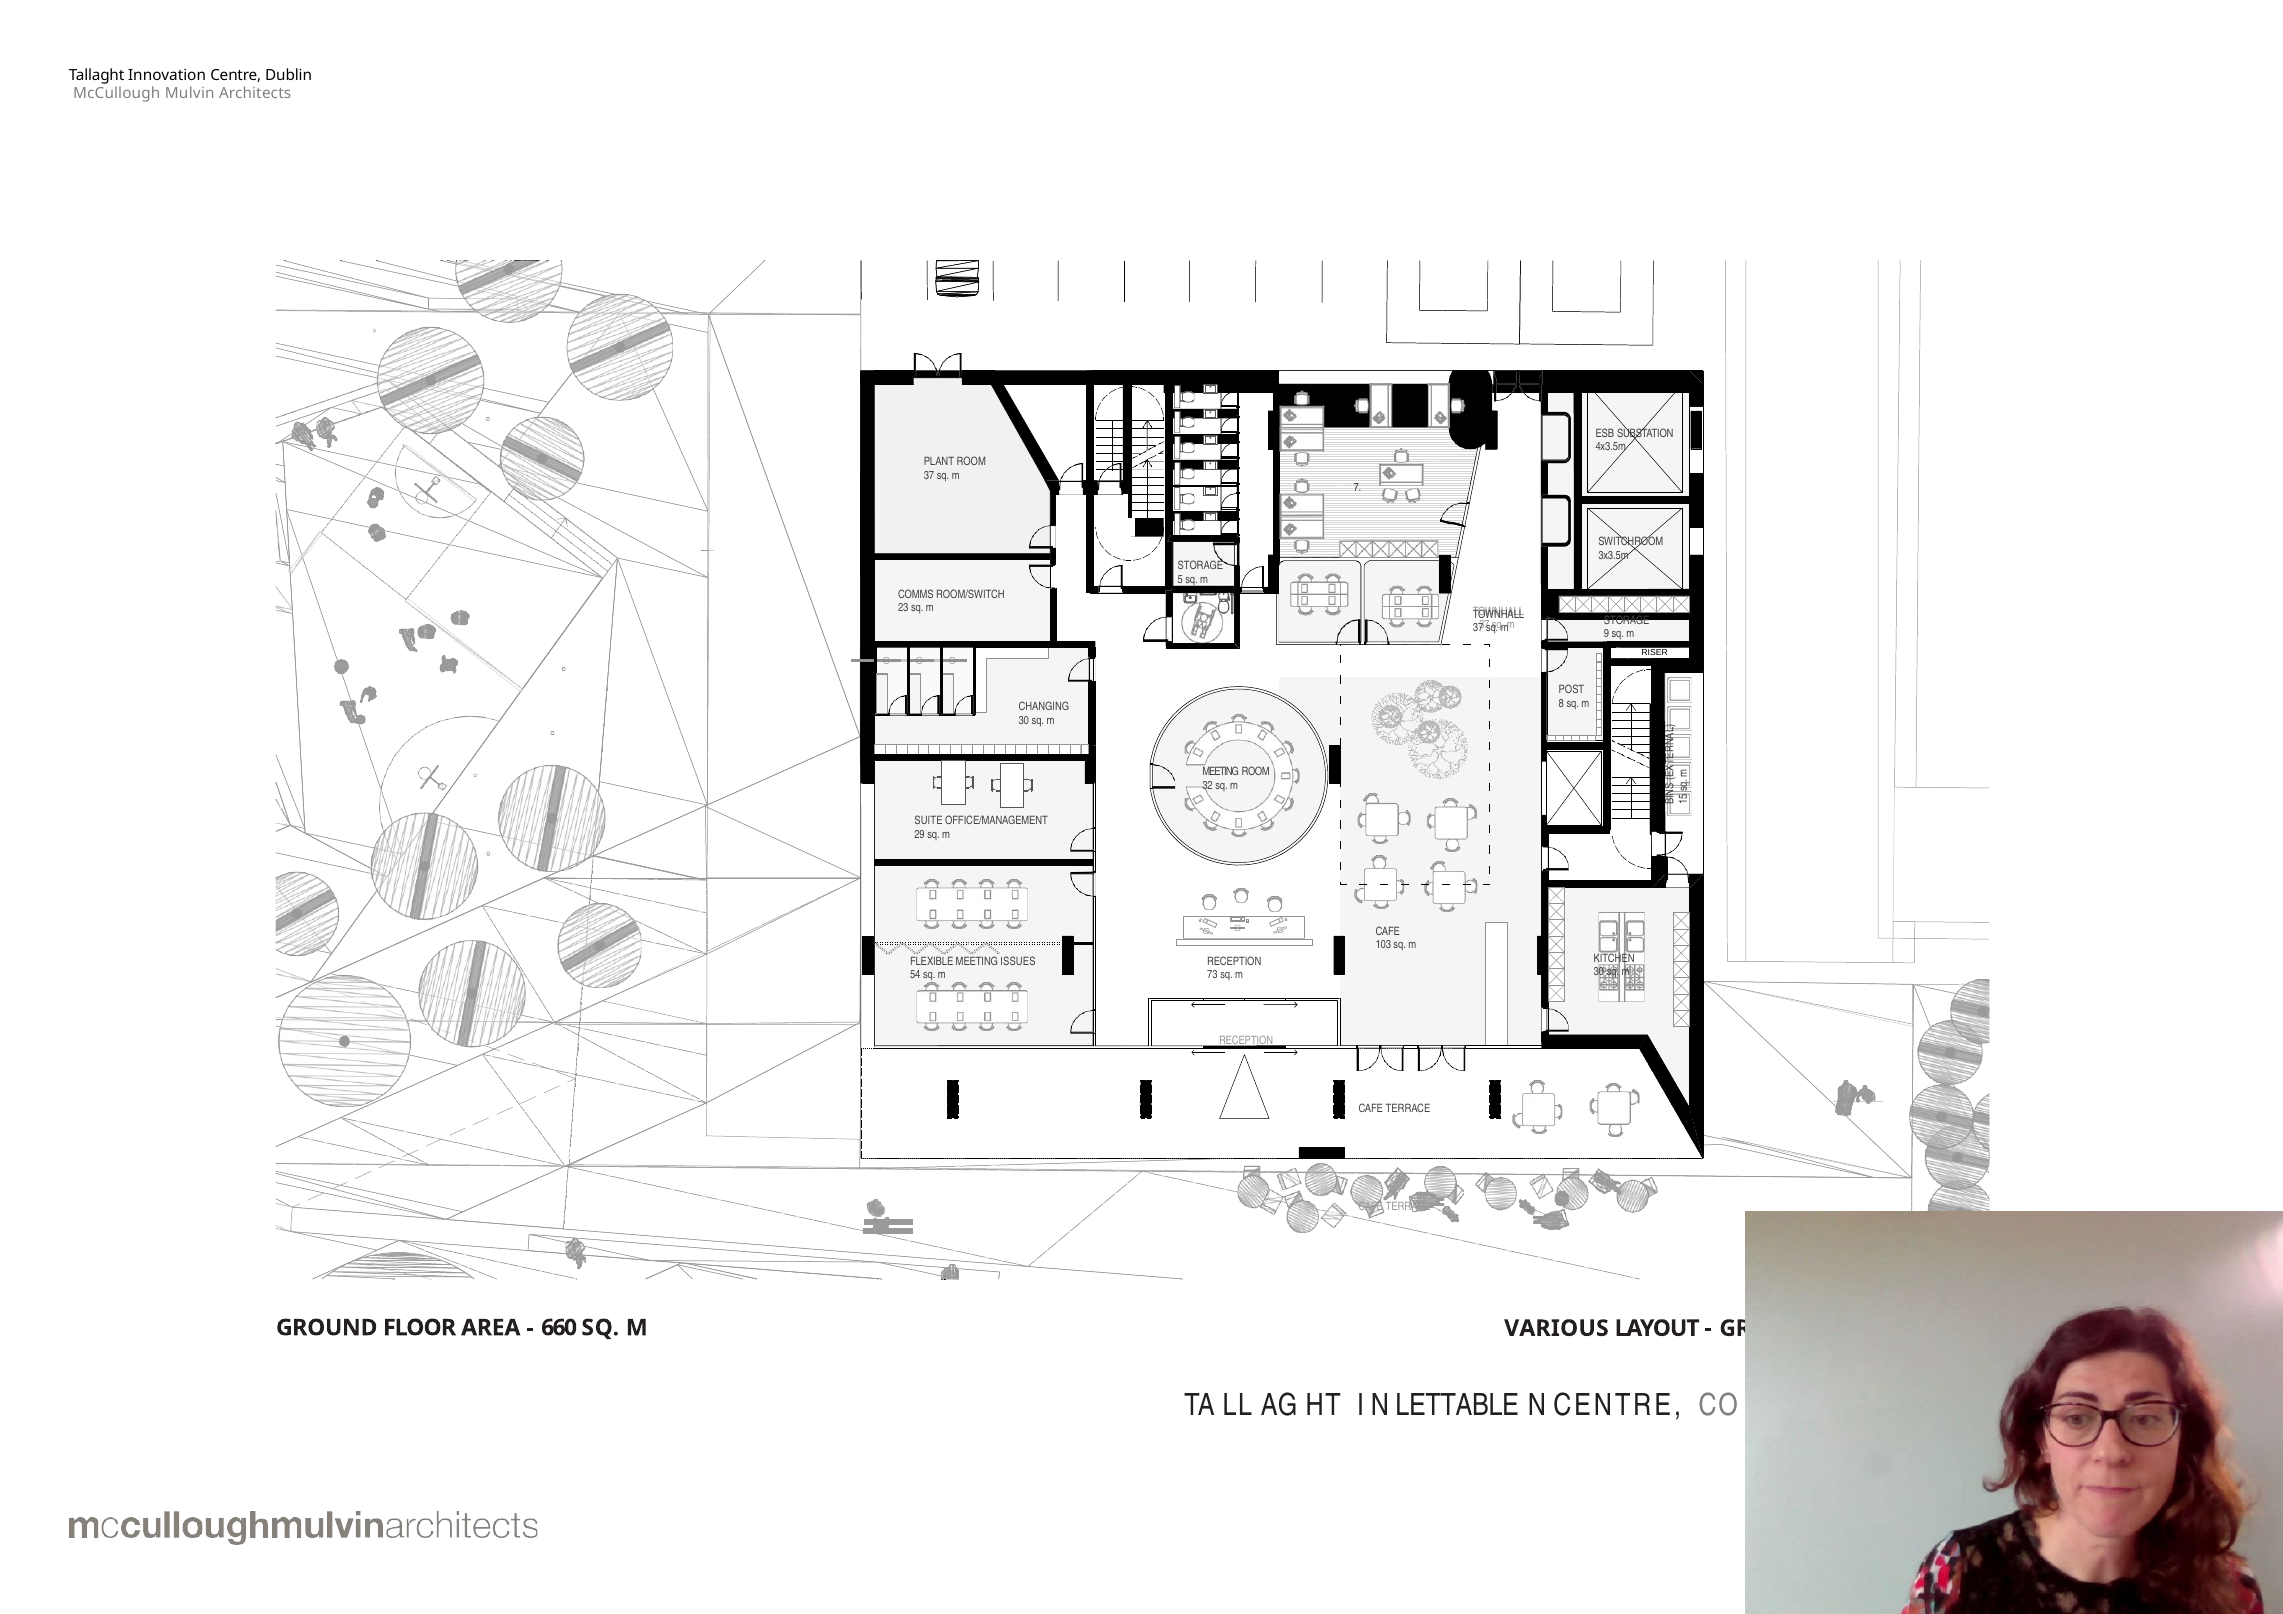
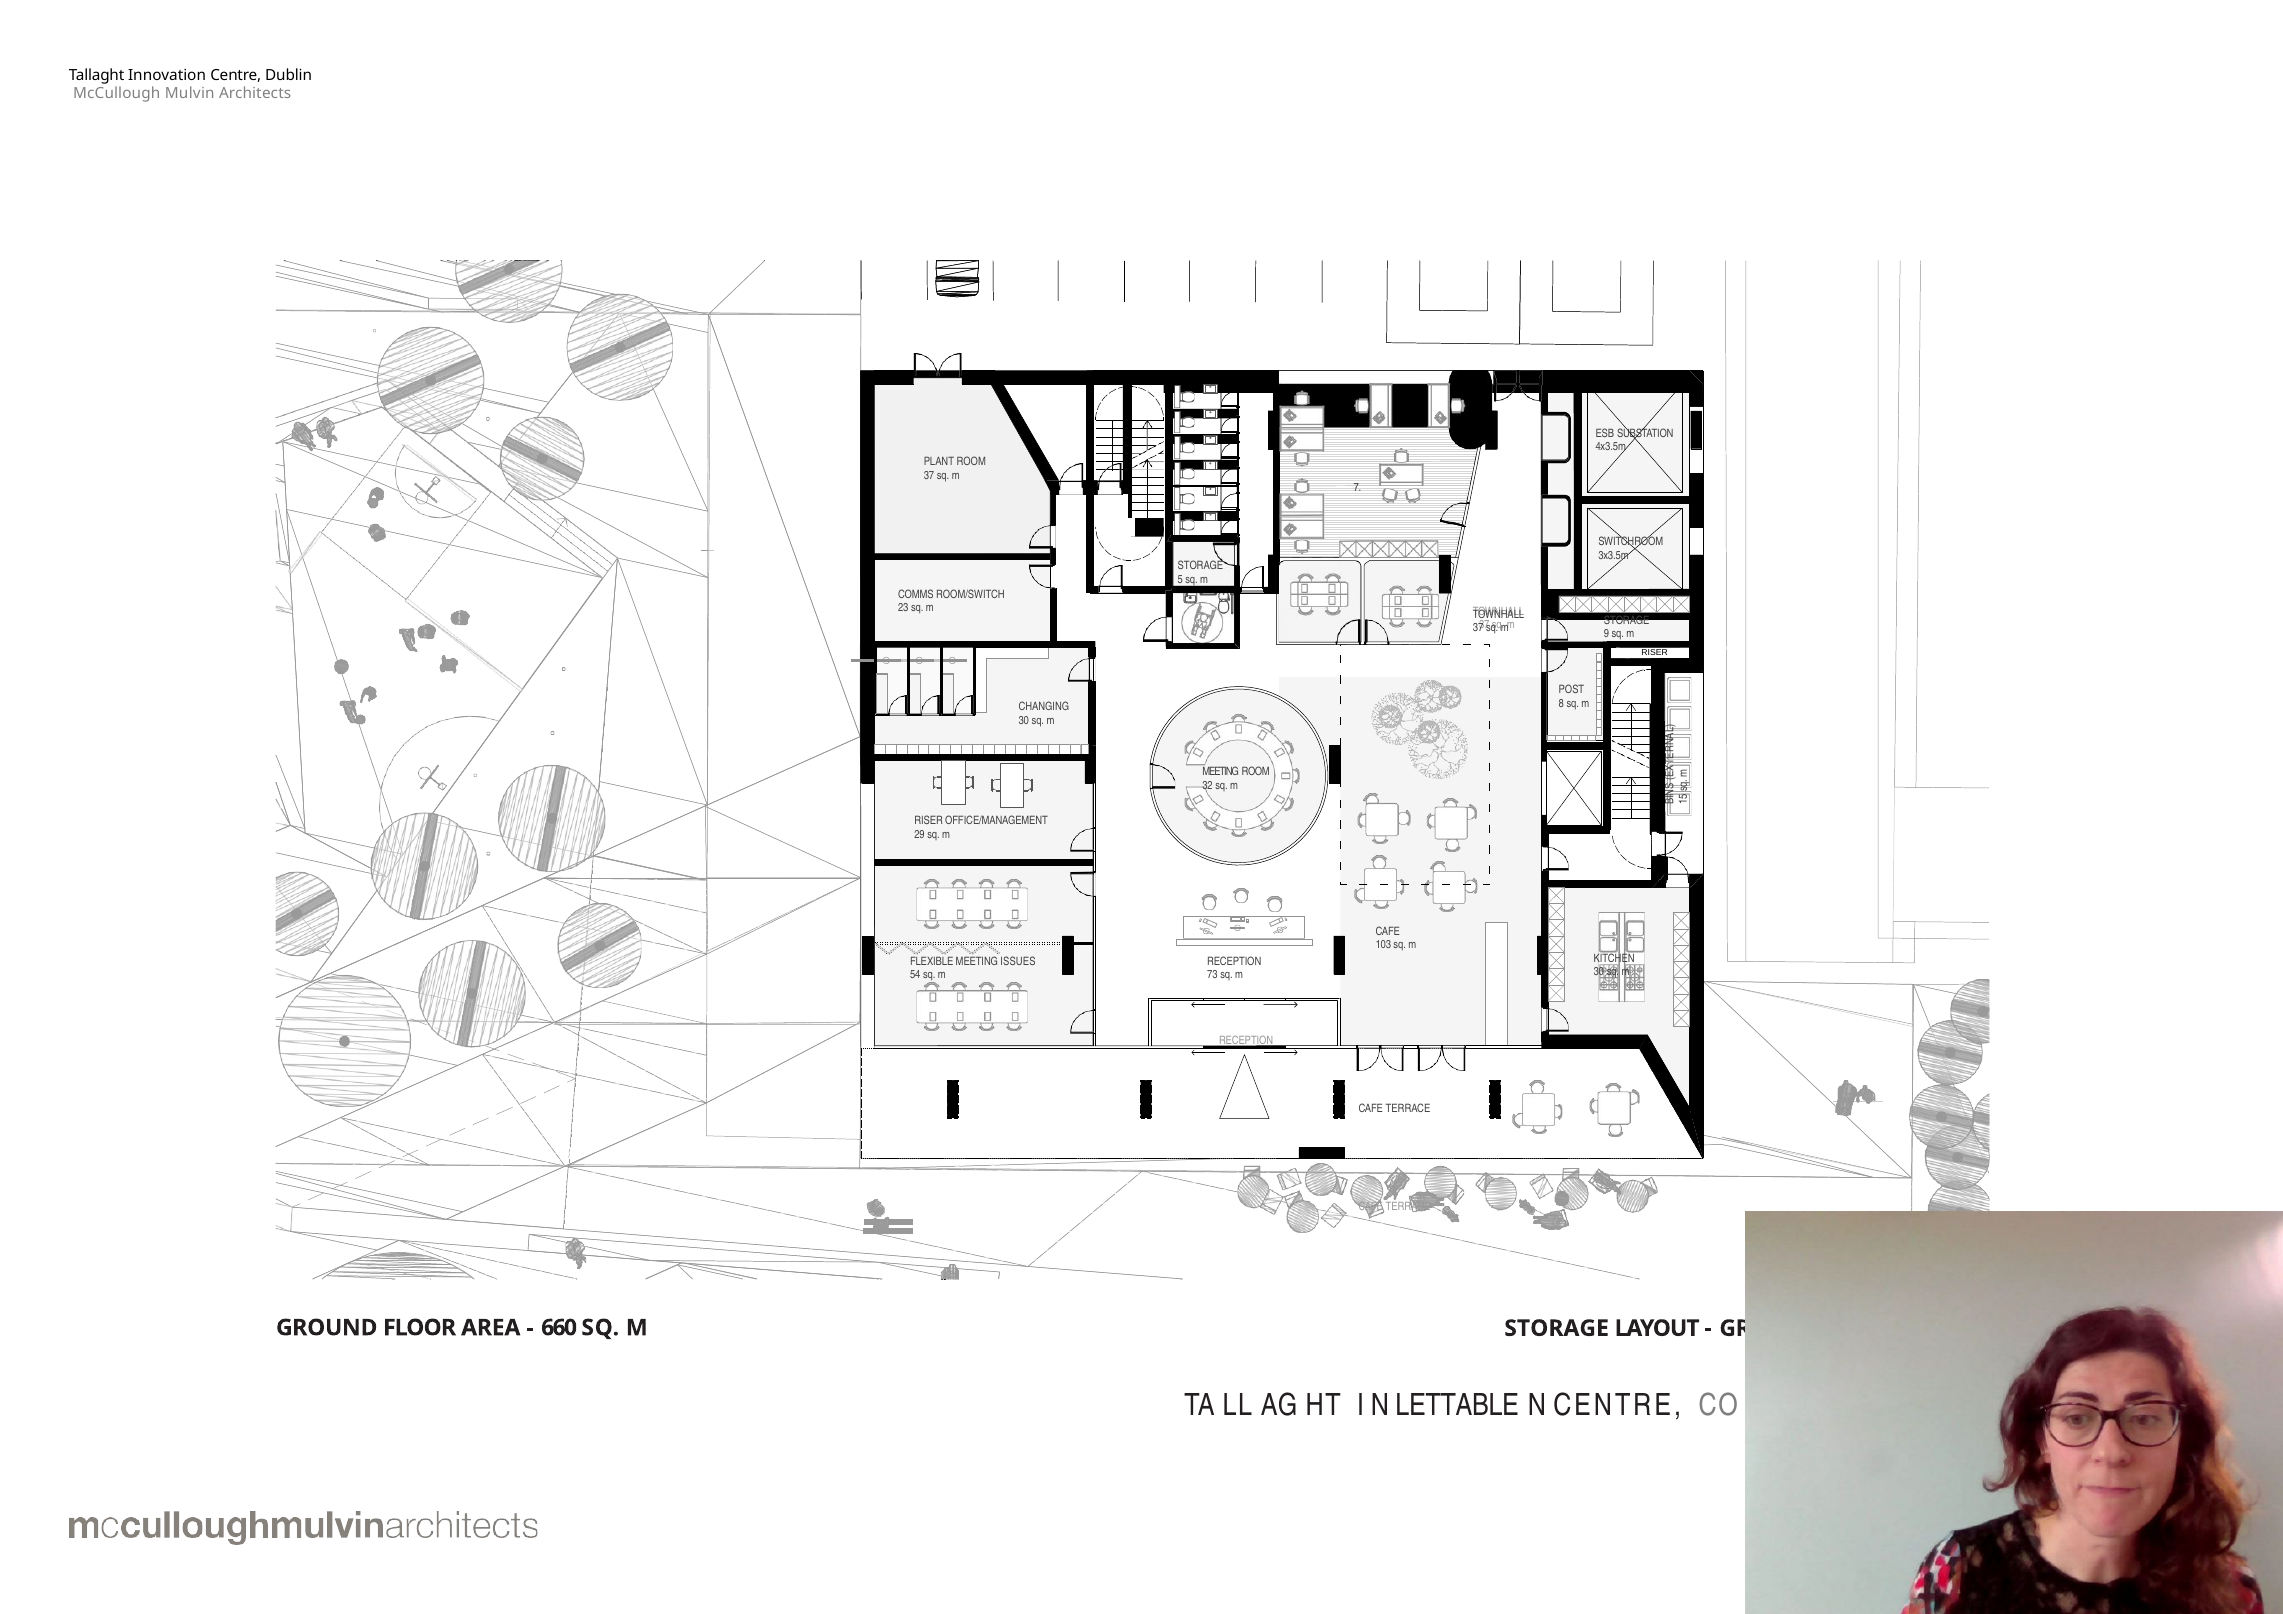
SUITE: SUITE -> RISER (929, 821)
VARIOUS: VARIOUS -> STORAGE (1557, 1328)
